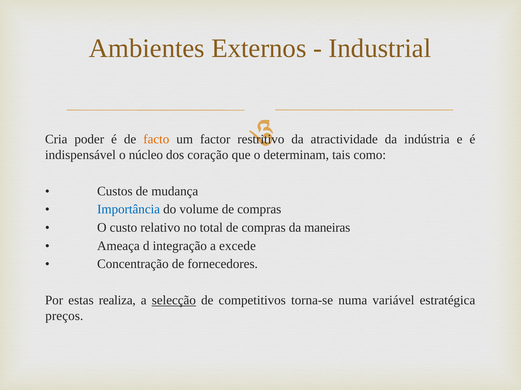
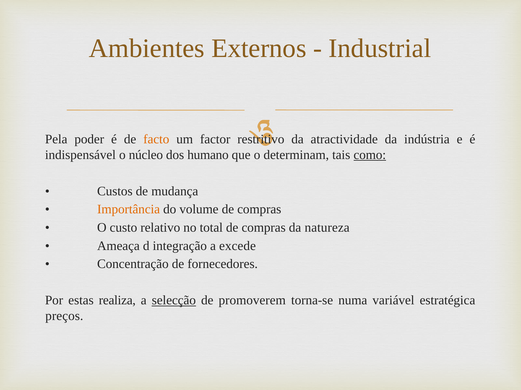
Cria: Cria -> Pela (56, 139)
coração: coração -> humano (208, 155)
como underline: none -> present (370, 155)
Importância colour: blue -> orange (129, 210)
maneiras: maneiras -> natureza (327, 228)
competitivos: competitivos -> promoverem (252, 301)
